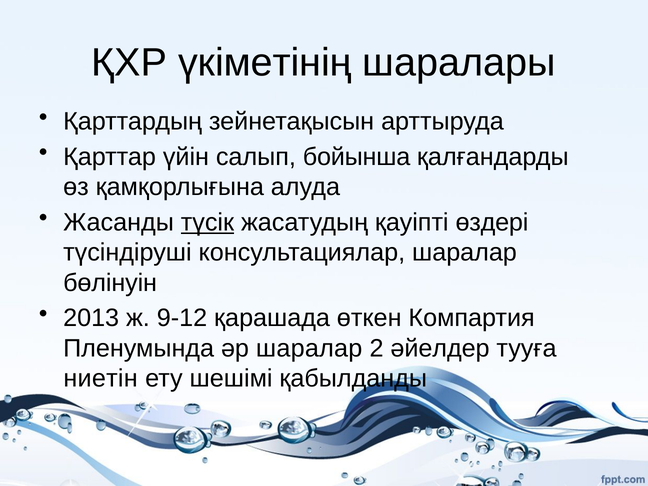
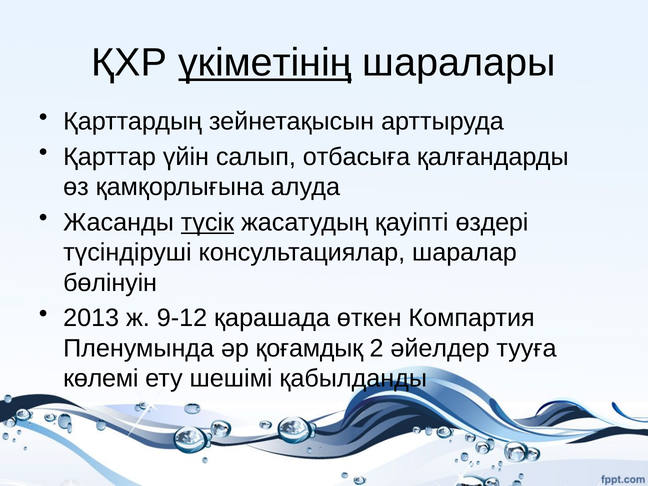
үкіметінің underline: none -> present (265, 63)
бойынша: бойынша -> отбасыға (356, 157)
әр шаралар: шаралар -> қоғамдық (309, 348)
ниетін: ниетін -> көлемі (101, 379)
